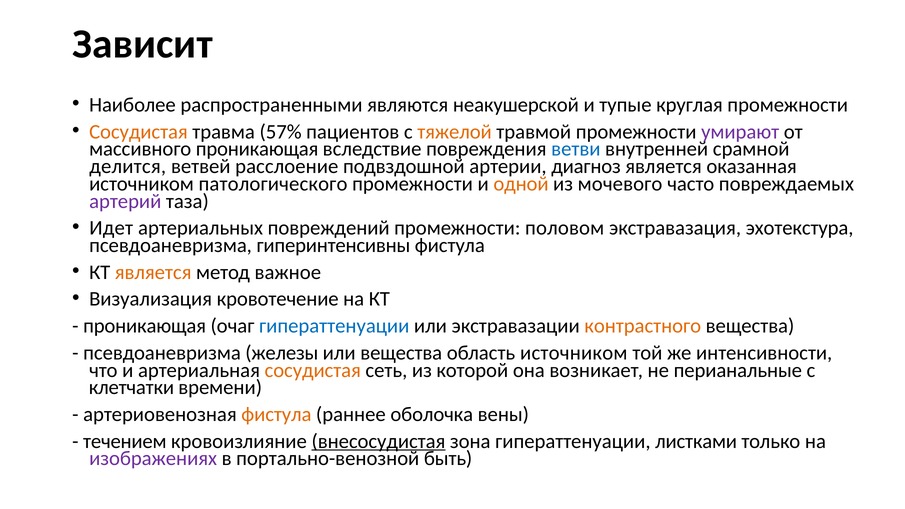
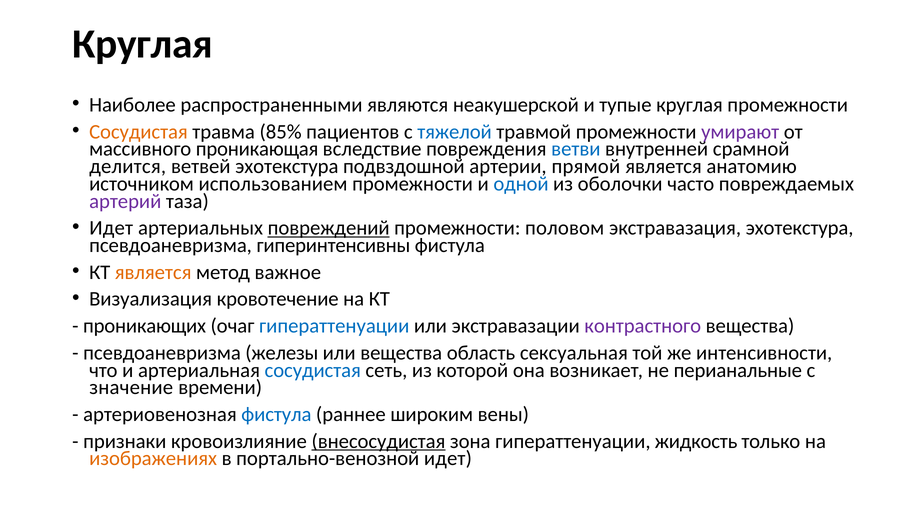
Зависит: Зависит -> Круглая (143, 44)
57%: 57% -> 85% (281, 132)
тяжелой colour: orange -> blue (455, 132)
ветвей расслоение: расслоение -> эхотекстура (287, 166)
диагноз: диагноз -> прямой (586, 166)
оказанная: оказанная -> анатомию (752, 166)
патологического: патологического -> использованием (273, 184)
одной colour: orange -> blue (521, 184)
мочевого: мочевого -> оболочки (620, 184)
повреждений underline: none -> present (329, 228)
проникающая: проникающая -> проникающих (145, 326)
контрастного colour: orange -> purple (643, 326)
область источником: источником -> сексуальная (574, 353)
сосудистая colour: orange -> blue (313, 370)
клетчатки: клетчатки -> значение (131, 388)
фистула colour: orange -> blue (276, 414)
оболочка: оболочка -> широким (432, 414)
течением: течением -> признаки (125, 441)
листками: листками -> жидкость (696, 441)
изображениях colour: purple -> orange (153, 459)
портально-венозной быть: быть -> идет (448, 459)
